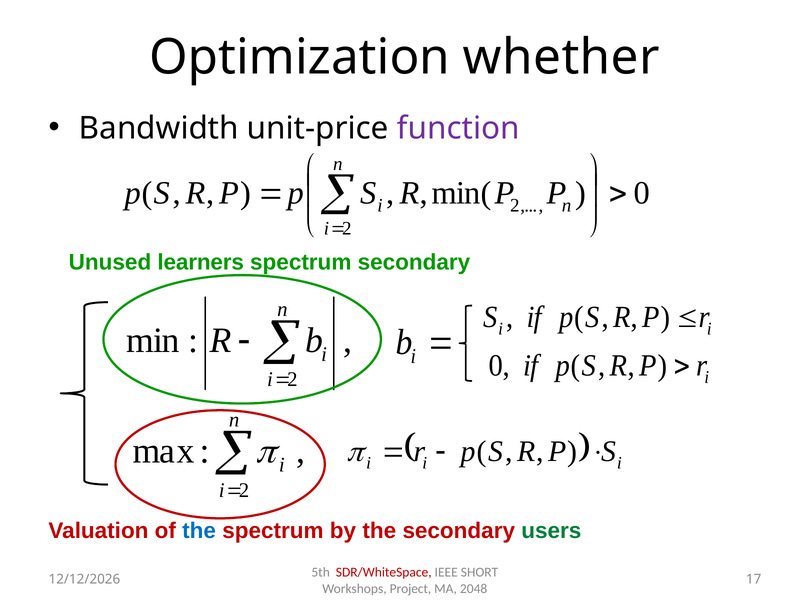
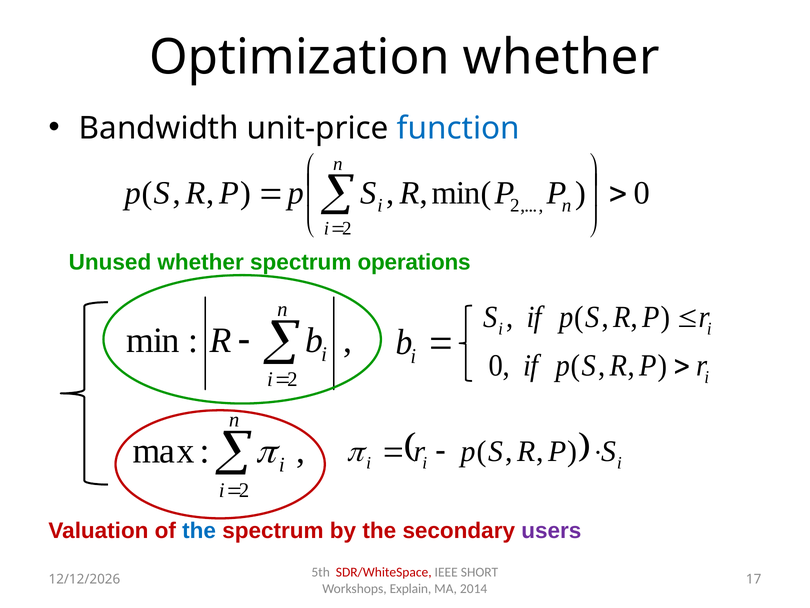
function colour: purple -> blue (458, 128)
Unused learners: learners -> whether (201, 262)
spectrum secondary: secondary -> operations (414, 262)
users colour: green -> purple (551, 530)
Project: Project -> Explain (410, 588)
2048: 2048 -> 2014 (474, 588)
